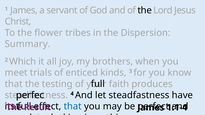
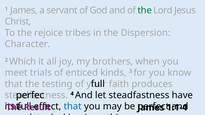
the colour: black -> green (145, 10)
flower: flower -> rejoice (49, 33)
Summary: Summary -> Character (28, 44)
